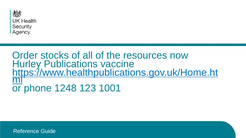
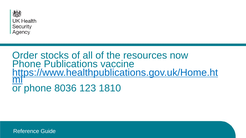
Hurley: Hurley -> Phone (27, 64)
1248: 1248 -> 8036 (65, 88)
1001: 1001 -> 1810 (110, 88)
